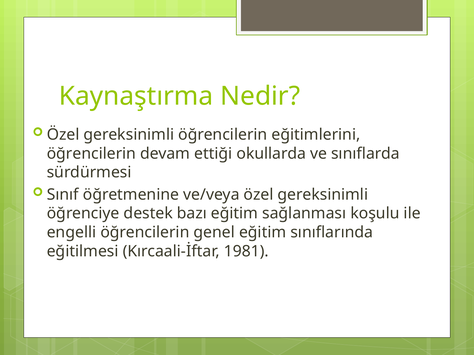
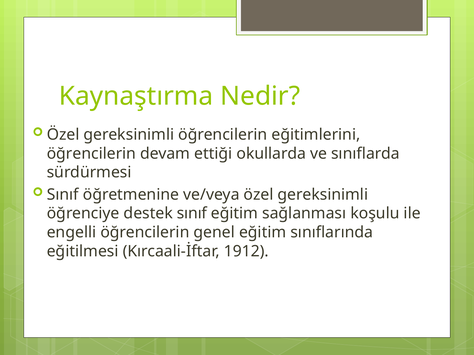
destek bazı: bazı -> sınıf (192, 214)
1981: 1981 -> 1912 (246, 252)
